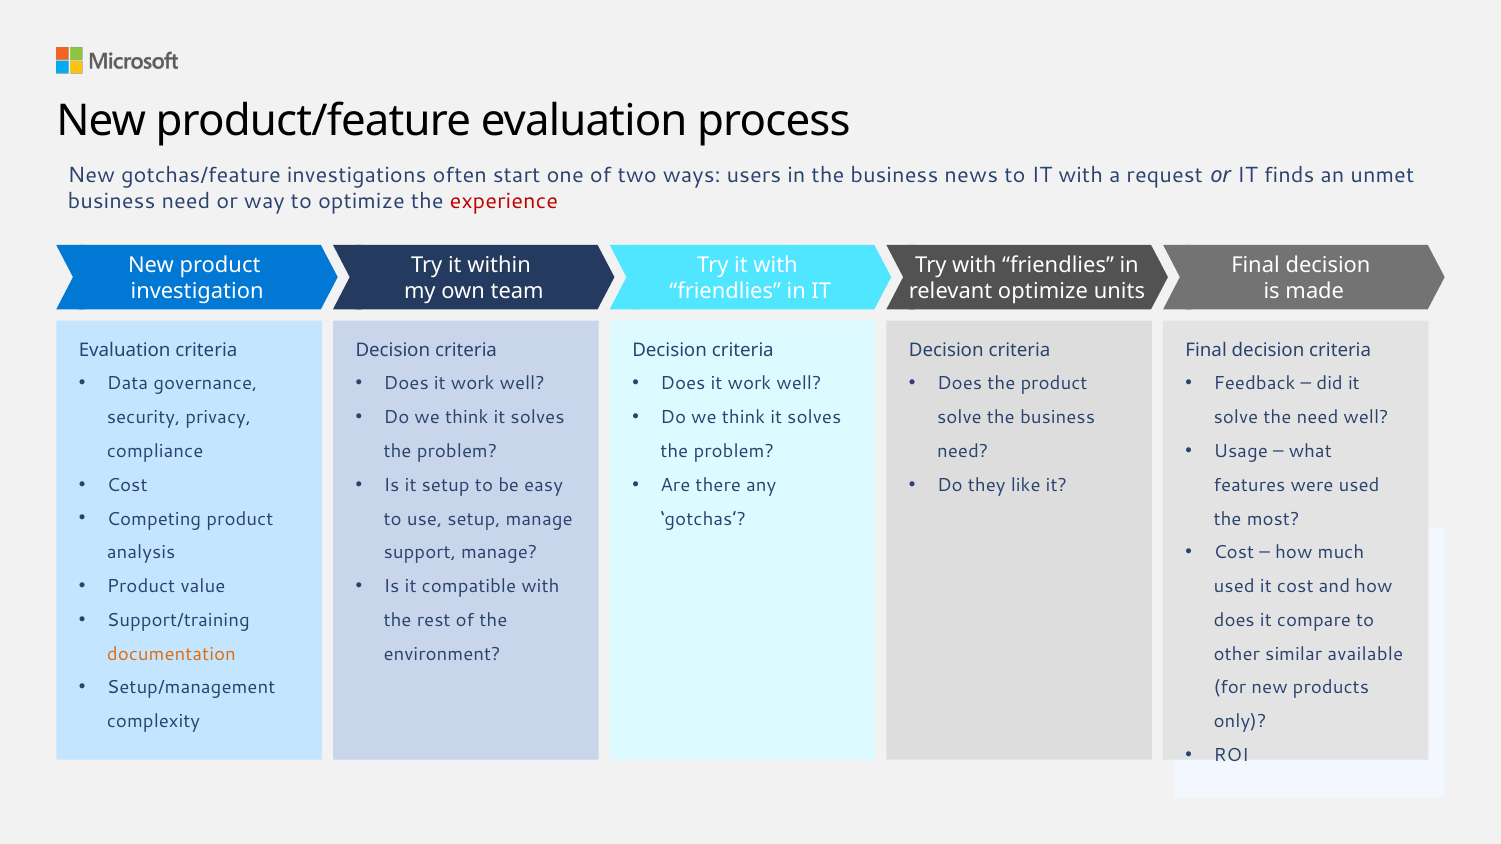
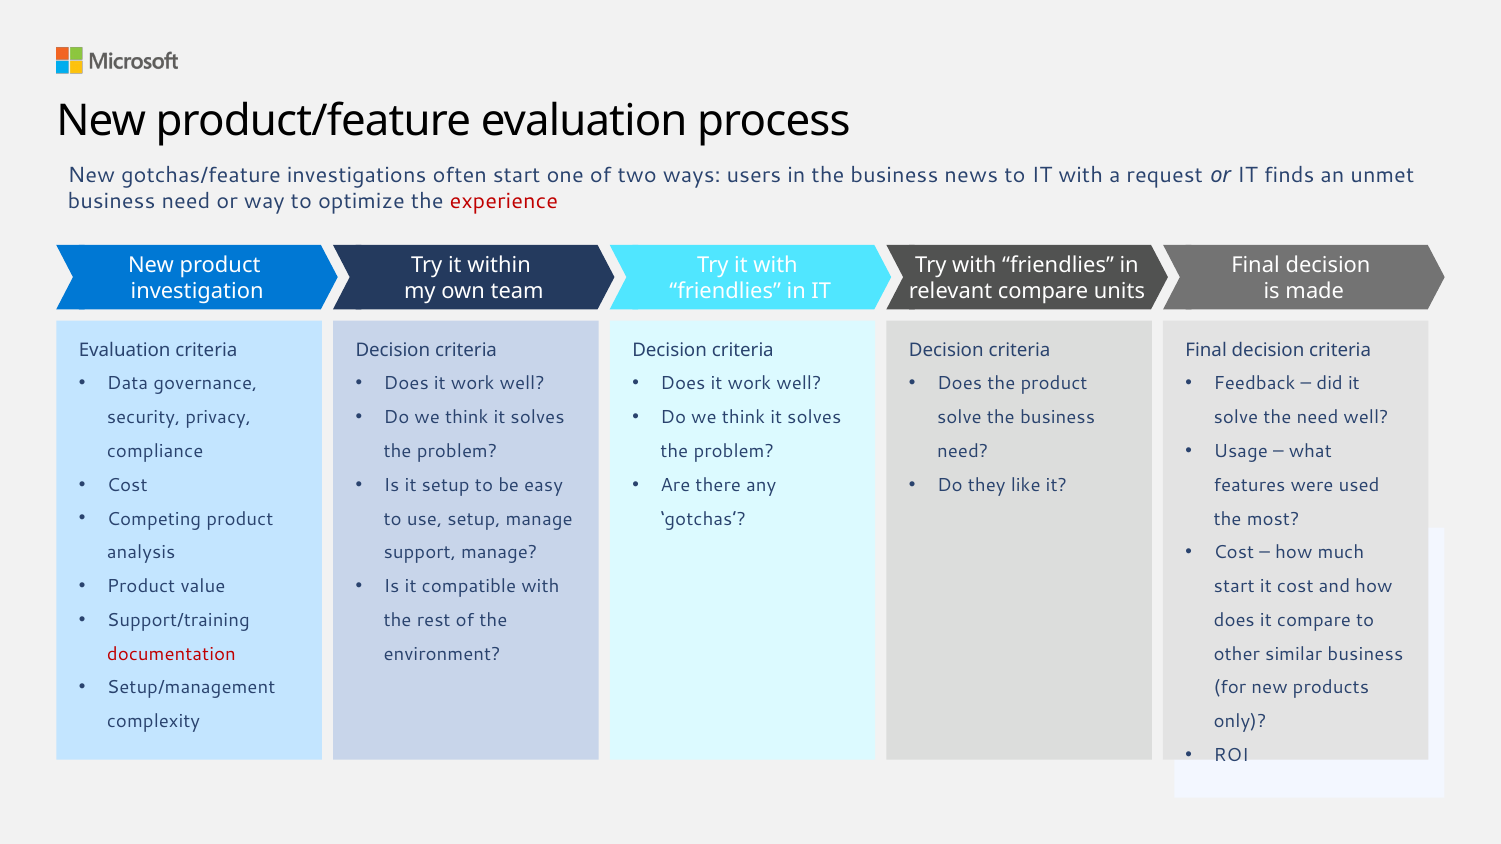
relevant optimize: optimize -> compare (1043, 291)
used: used -> start (1234, 587)
documentation colour: orange -> red (171, 654)
similar available: available -> business (1365, 654)
